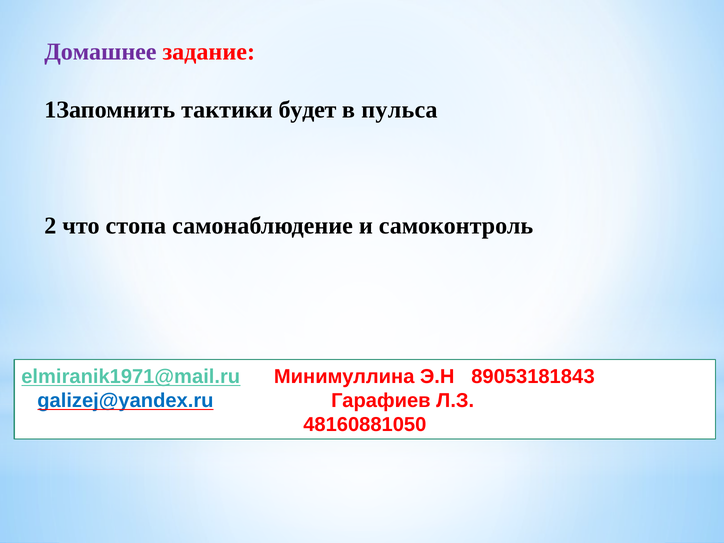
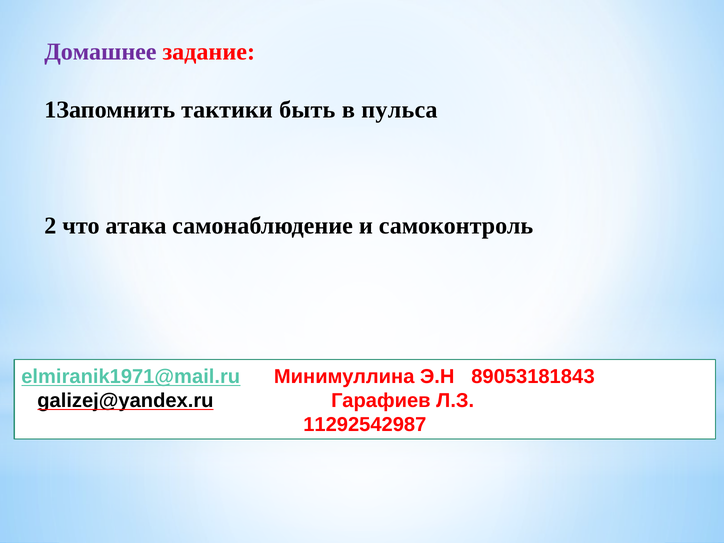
будет: будет -> быть (307, 110)
стопа: стопа -> атака (136, 226)
galizej@yandex.ru colour: blue -> black (125, 401)
48160881050: 48160881050 -> 11292542987 (365, 425)
